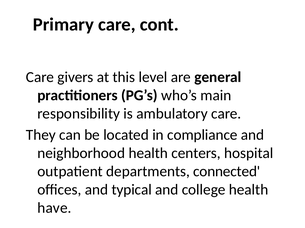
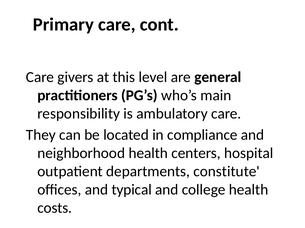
connected: connected -> constitute (227, 172)
have: have -> costs (55, 208)
